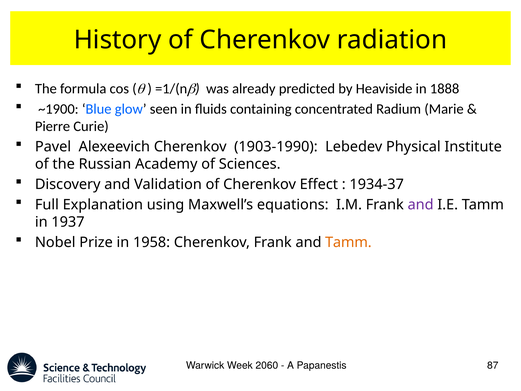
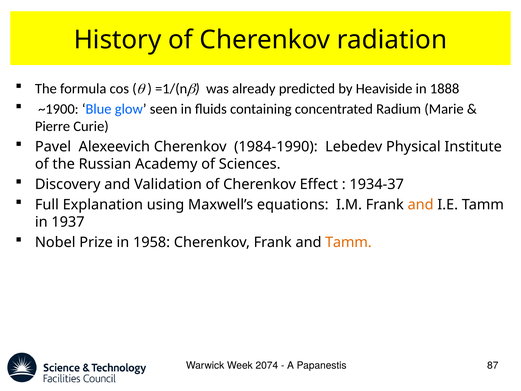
1903-1990: 1903-1990 -> 1984-1990 (276, 147)
and colour: purple -> orange (421, 205)
2060: 2060 -> 2074 (267, 365)
